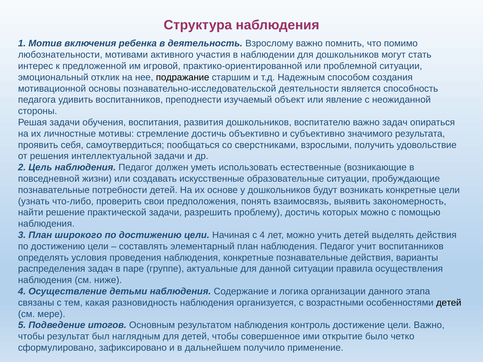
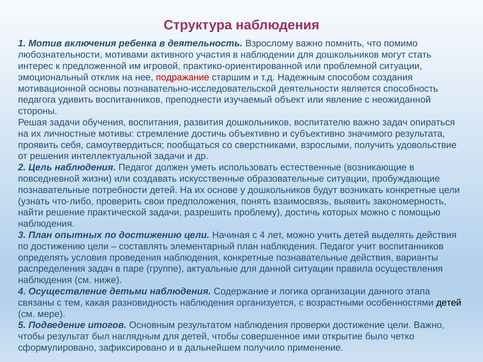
подражание colour: black -> red (183, 77)
широкого: широкого -> опытных (78, 235)
контроль: контроль -> проверки (310, 325)
